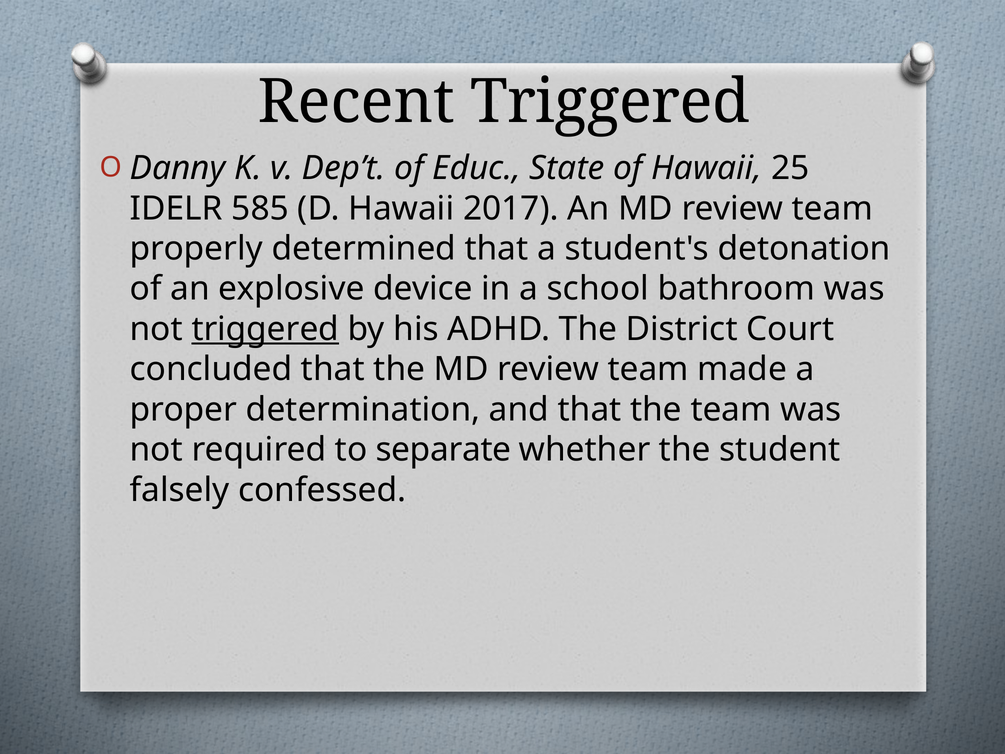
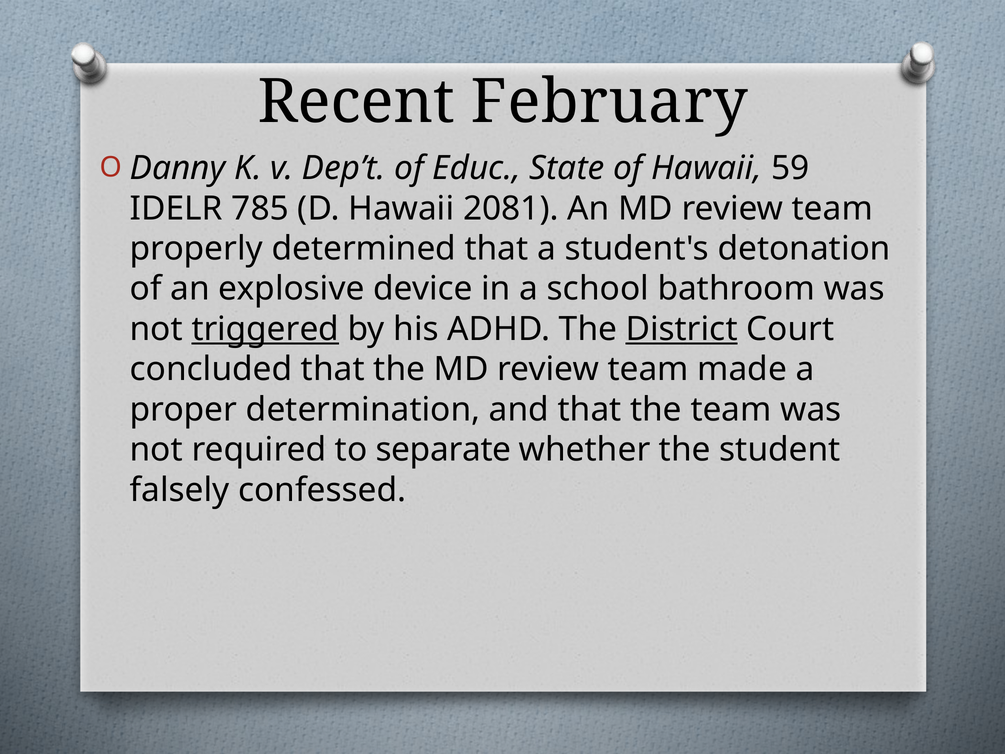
Recent Triggered: Triggered -> February (609, 102)
25: 25 -> 59 (790, 168)
585: 585 -> 785 (260, 208)
2017: 2017 -> 2081 (511, 208)
District underline: none -> present (682, 329)
